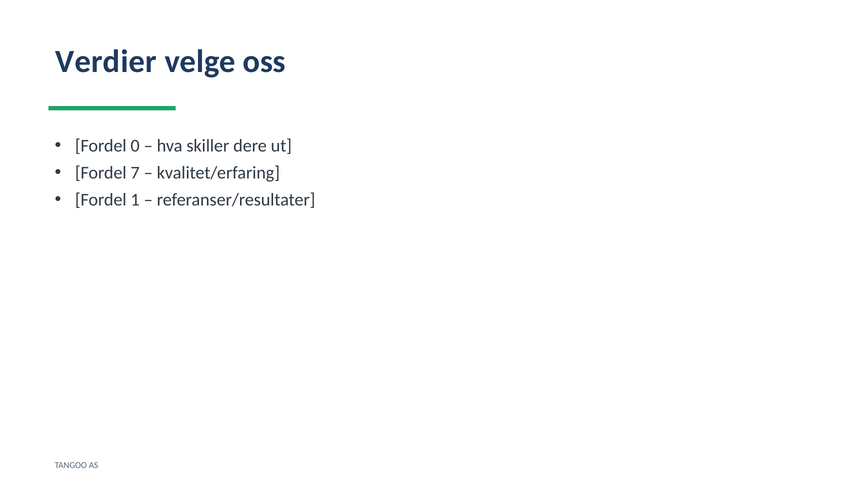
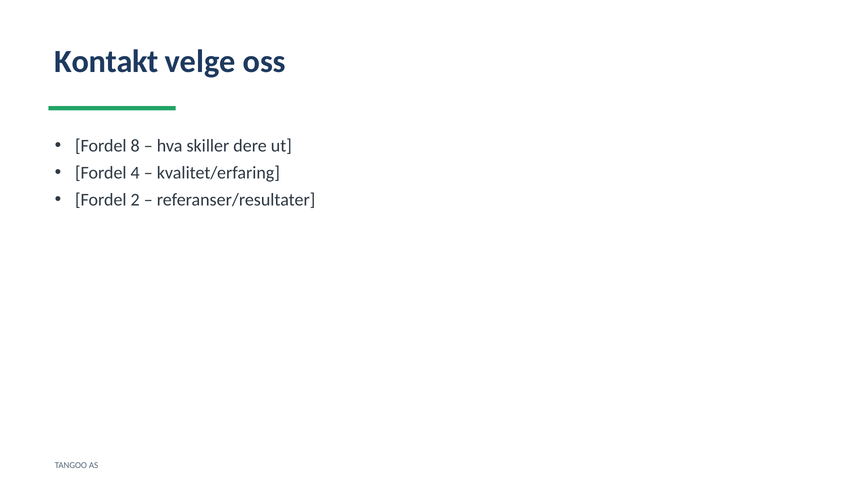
Verdier: Verdier -> Kontakt (106, 62)
0: 0 -> 8 (135, 146)
7: 7 -> 4 (135, 173)
1: 1 -> 2 (135, 200)
